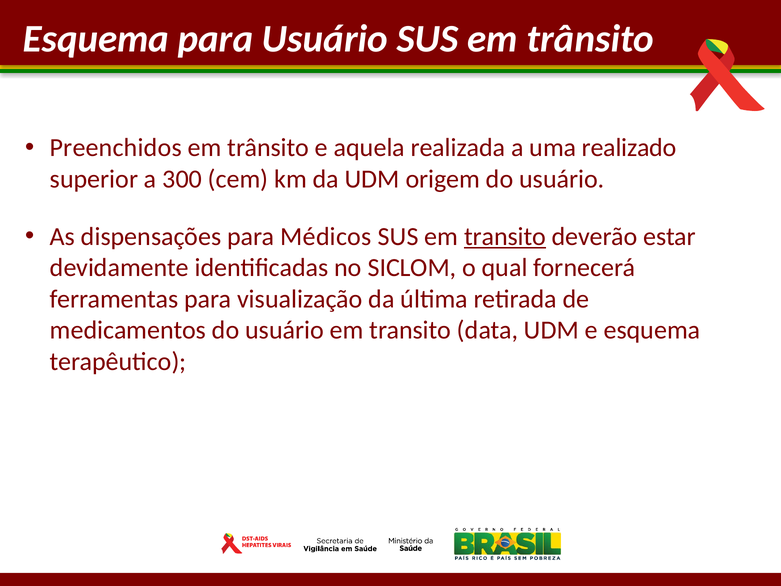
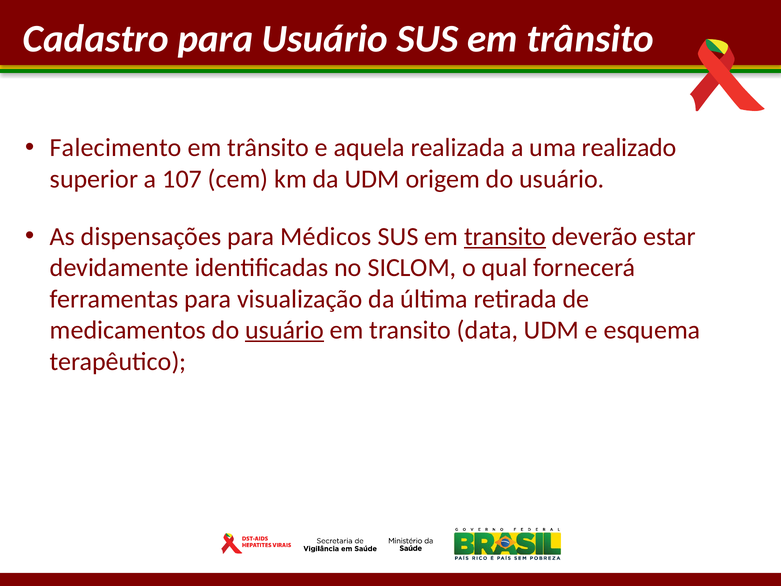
Esquema: Esquema -> Cadastro (96, 39)
Preenchidos: Preenchidos -> Falecimento (116, 148)
300: 300 -> 107 (182, 179)
usuário underline: none -> present (285, 330)
